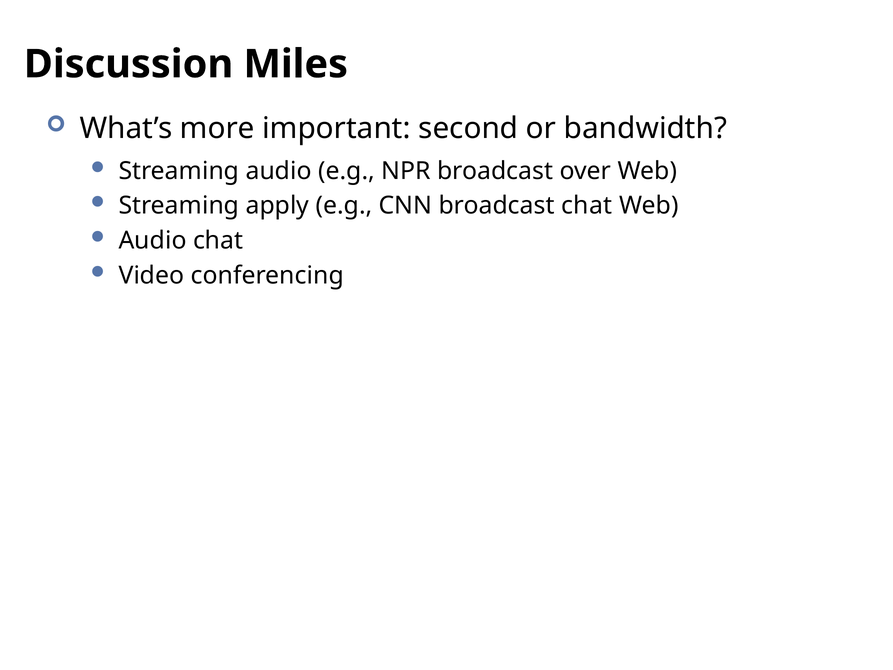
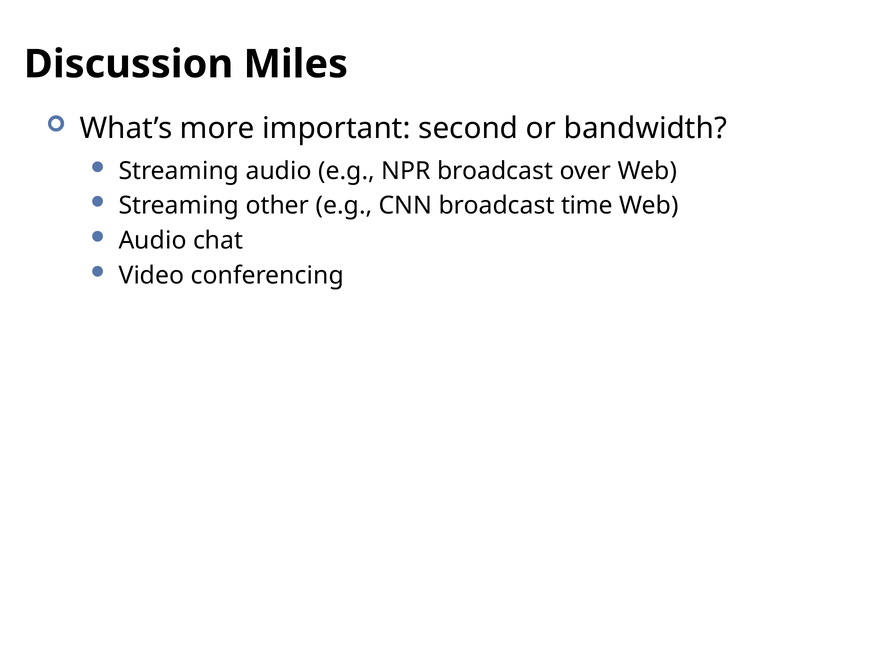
apply: apply -> other (277, 206)
broadcast chat: chat -> time (587, 206)
